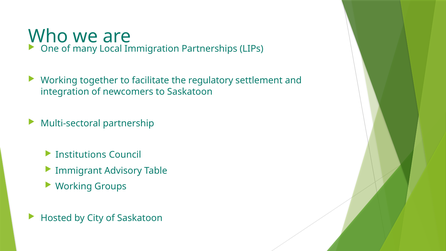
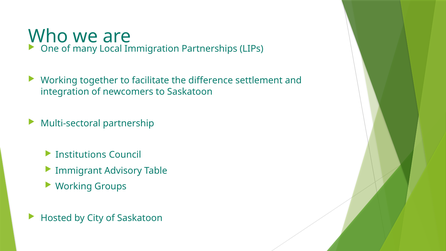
regulatory: regulatory -> difference (211, 80)
